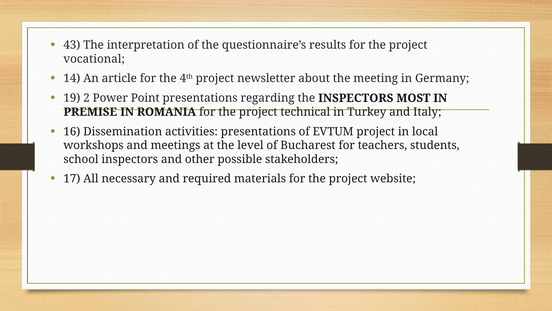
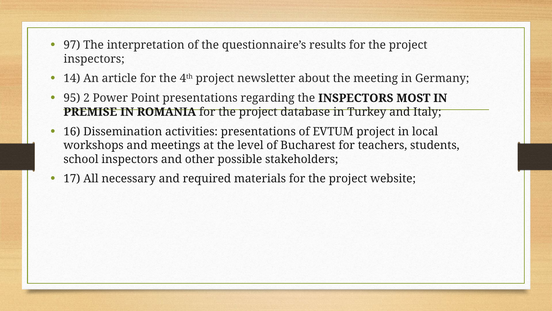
43: 43 -> 97 (72, 45)
vocational: vocational -> inspectors (94, 59)
19: 19 -> 95 (72, 98)
technical: technical -> database (305, 112)
